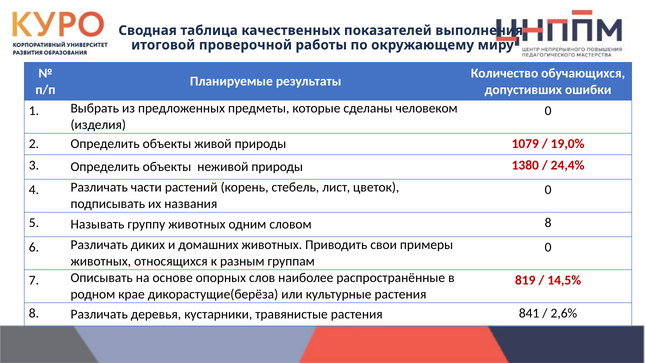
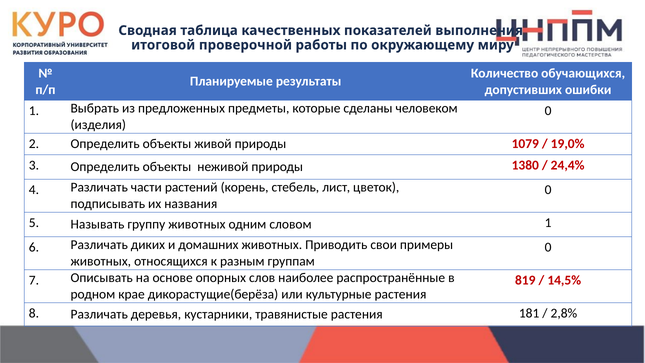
словом 8: 8 -> 1 (548, 223)
841: 841 -> 181 (529, 313)
2,6%: 2,6% -> 2,8% (564, 313)
